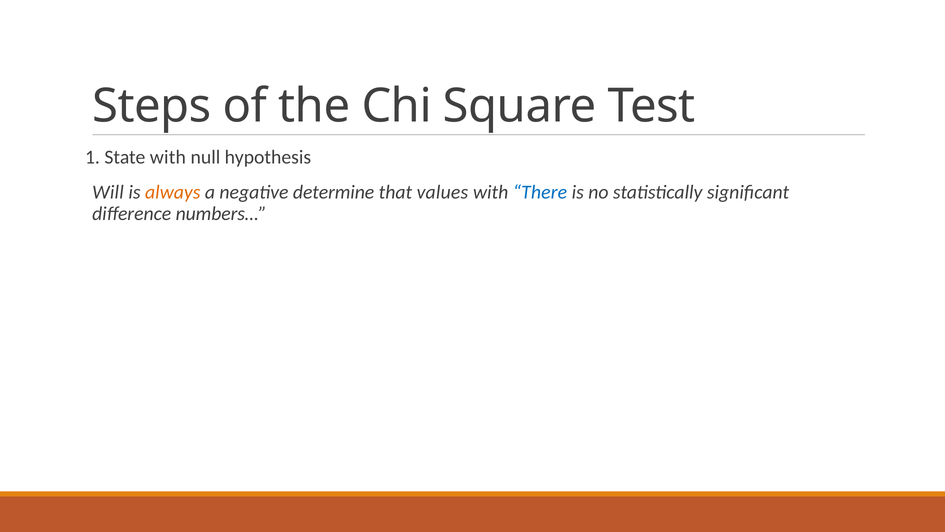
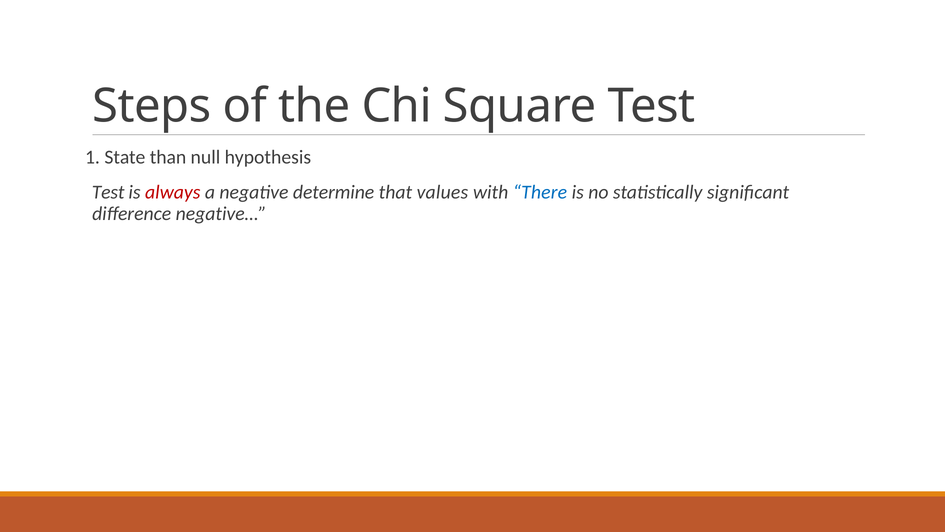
State with: with -> than (168, 157)
Will: Will -> Test (108, 192)
always colour: orange -> red (173, 192)
numbers…: numbers… -> negative… (221, 214)
